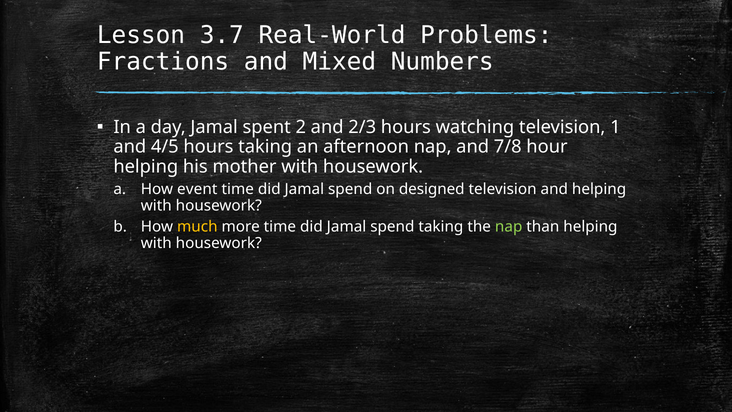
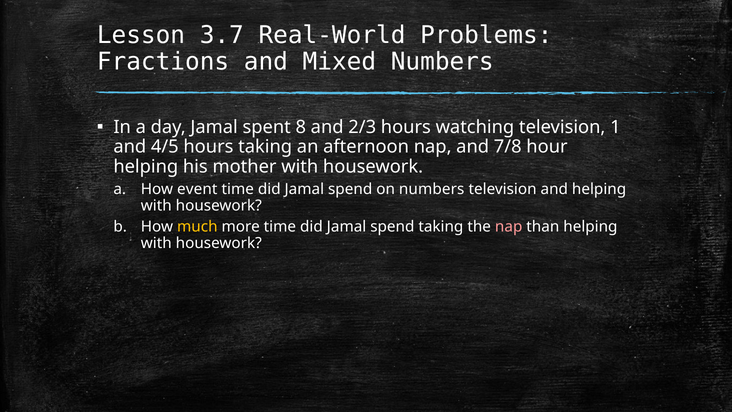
2: 2 -> 8 (301, 127)
on designed: designed -> numbers (432, 189)
nap colour: light green -> pink (509, 227)
